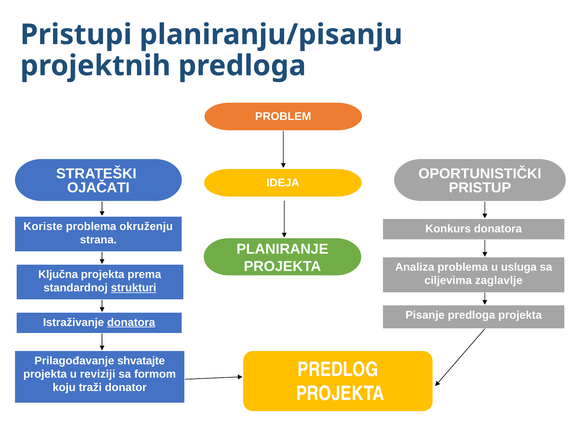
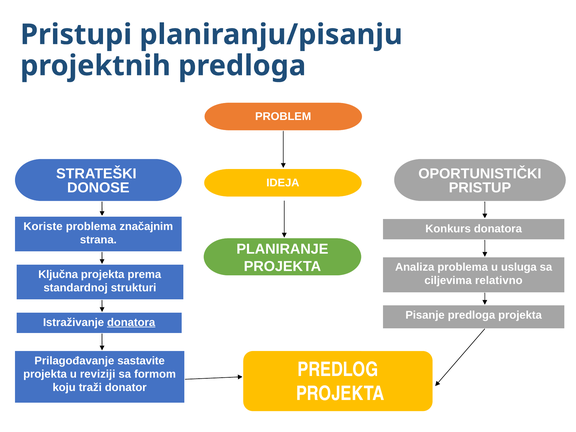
OJAČATI: OJAČATI -> DONOSE (98, 188)
okruženju: okruženju -> značajnim (146, 226)
zaglavlje: zaglavlje -> relativno (499, 281)
strukturi underline: present -> none (134, 288)
shvatajte: shvatajte -> sastavite (141, 361)
